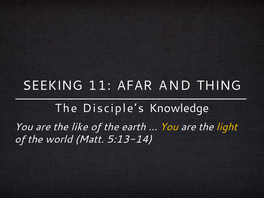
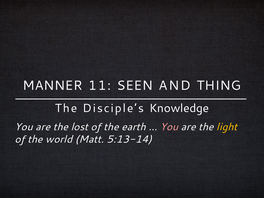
SEEKING: SEEKING -> MANNER (52, 86)
AFAR: AFAR -> SEEN (135, 86)
like: like -> lost (80, 127)
You colour: yellow -> pink (169, 127)
